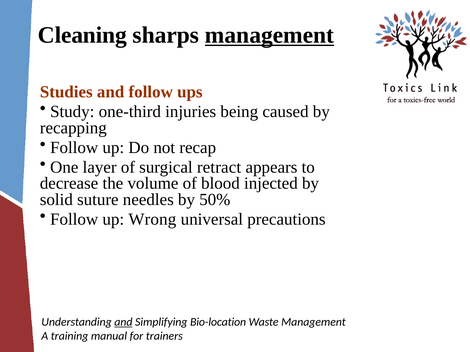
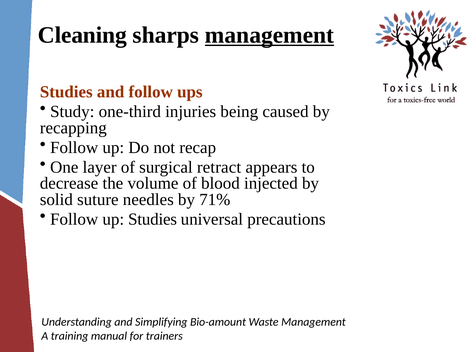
50%: 50% -> 71% (215, 200)
up Wrong: Wrong -> Studies (153, 220)
and underline: present -> none (123, 322)
Bio-location: Bio-location -> Bio-amount (218, 322)
